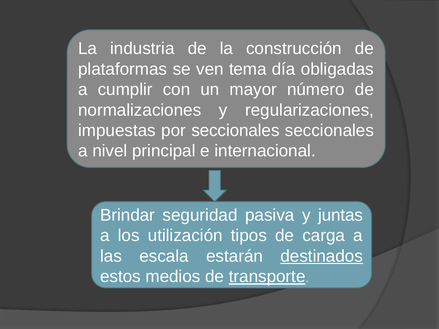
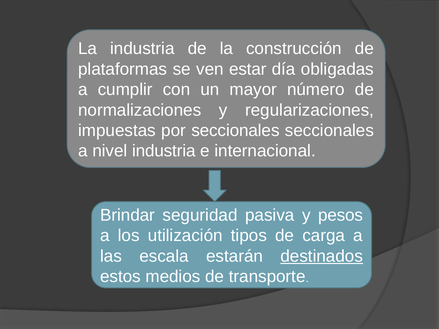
tema: tema -> estar (248, 69)
nivel principal: principal -> industria (164, 151)
juntas: juntas -> pesos (341, 215)
transporte underline: present -> none (267, 277)
